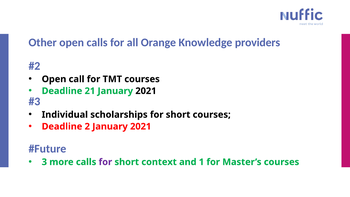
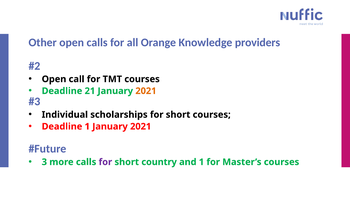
2021 colour: black -> orange (146, 91)
Deadline 2: 2 -> 1 (87, 126)
context: context -> country (159, 162)
